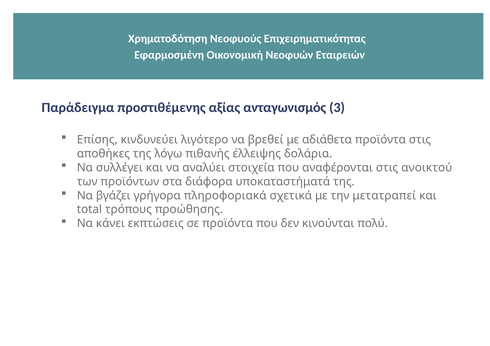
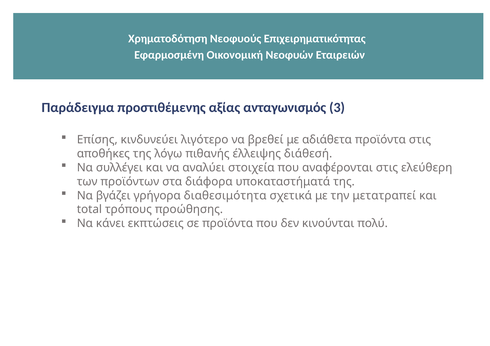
δολάρια: δολάρια -> διάθεσή (308, 154)
ανοικτού: ανοικτού -> ελεύθερη (427, 168)
πληροφοριακά: πληροφοριακά -> διαθεσιμότητα (225, 196)
